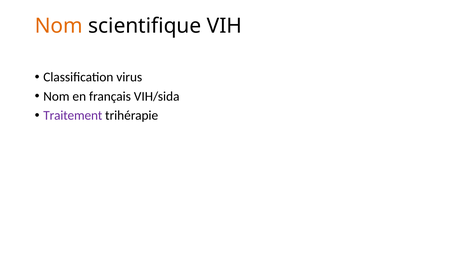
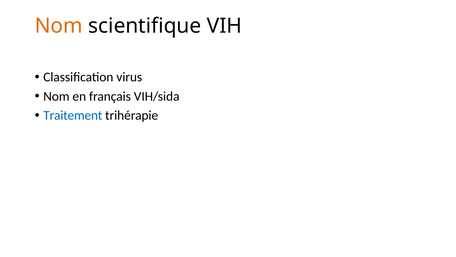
Traitement colour: purple -> blue (73, 115)
